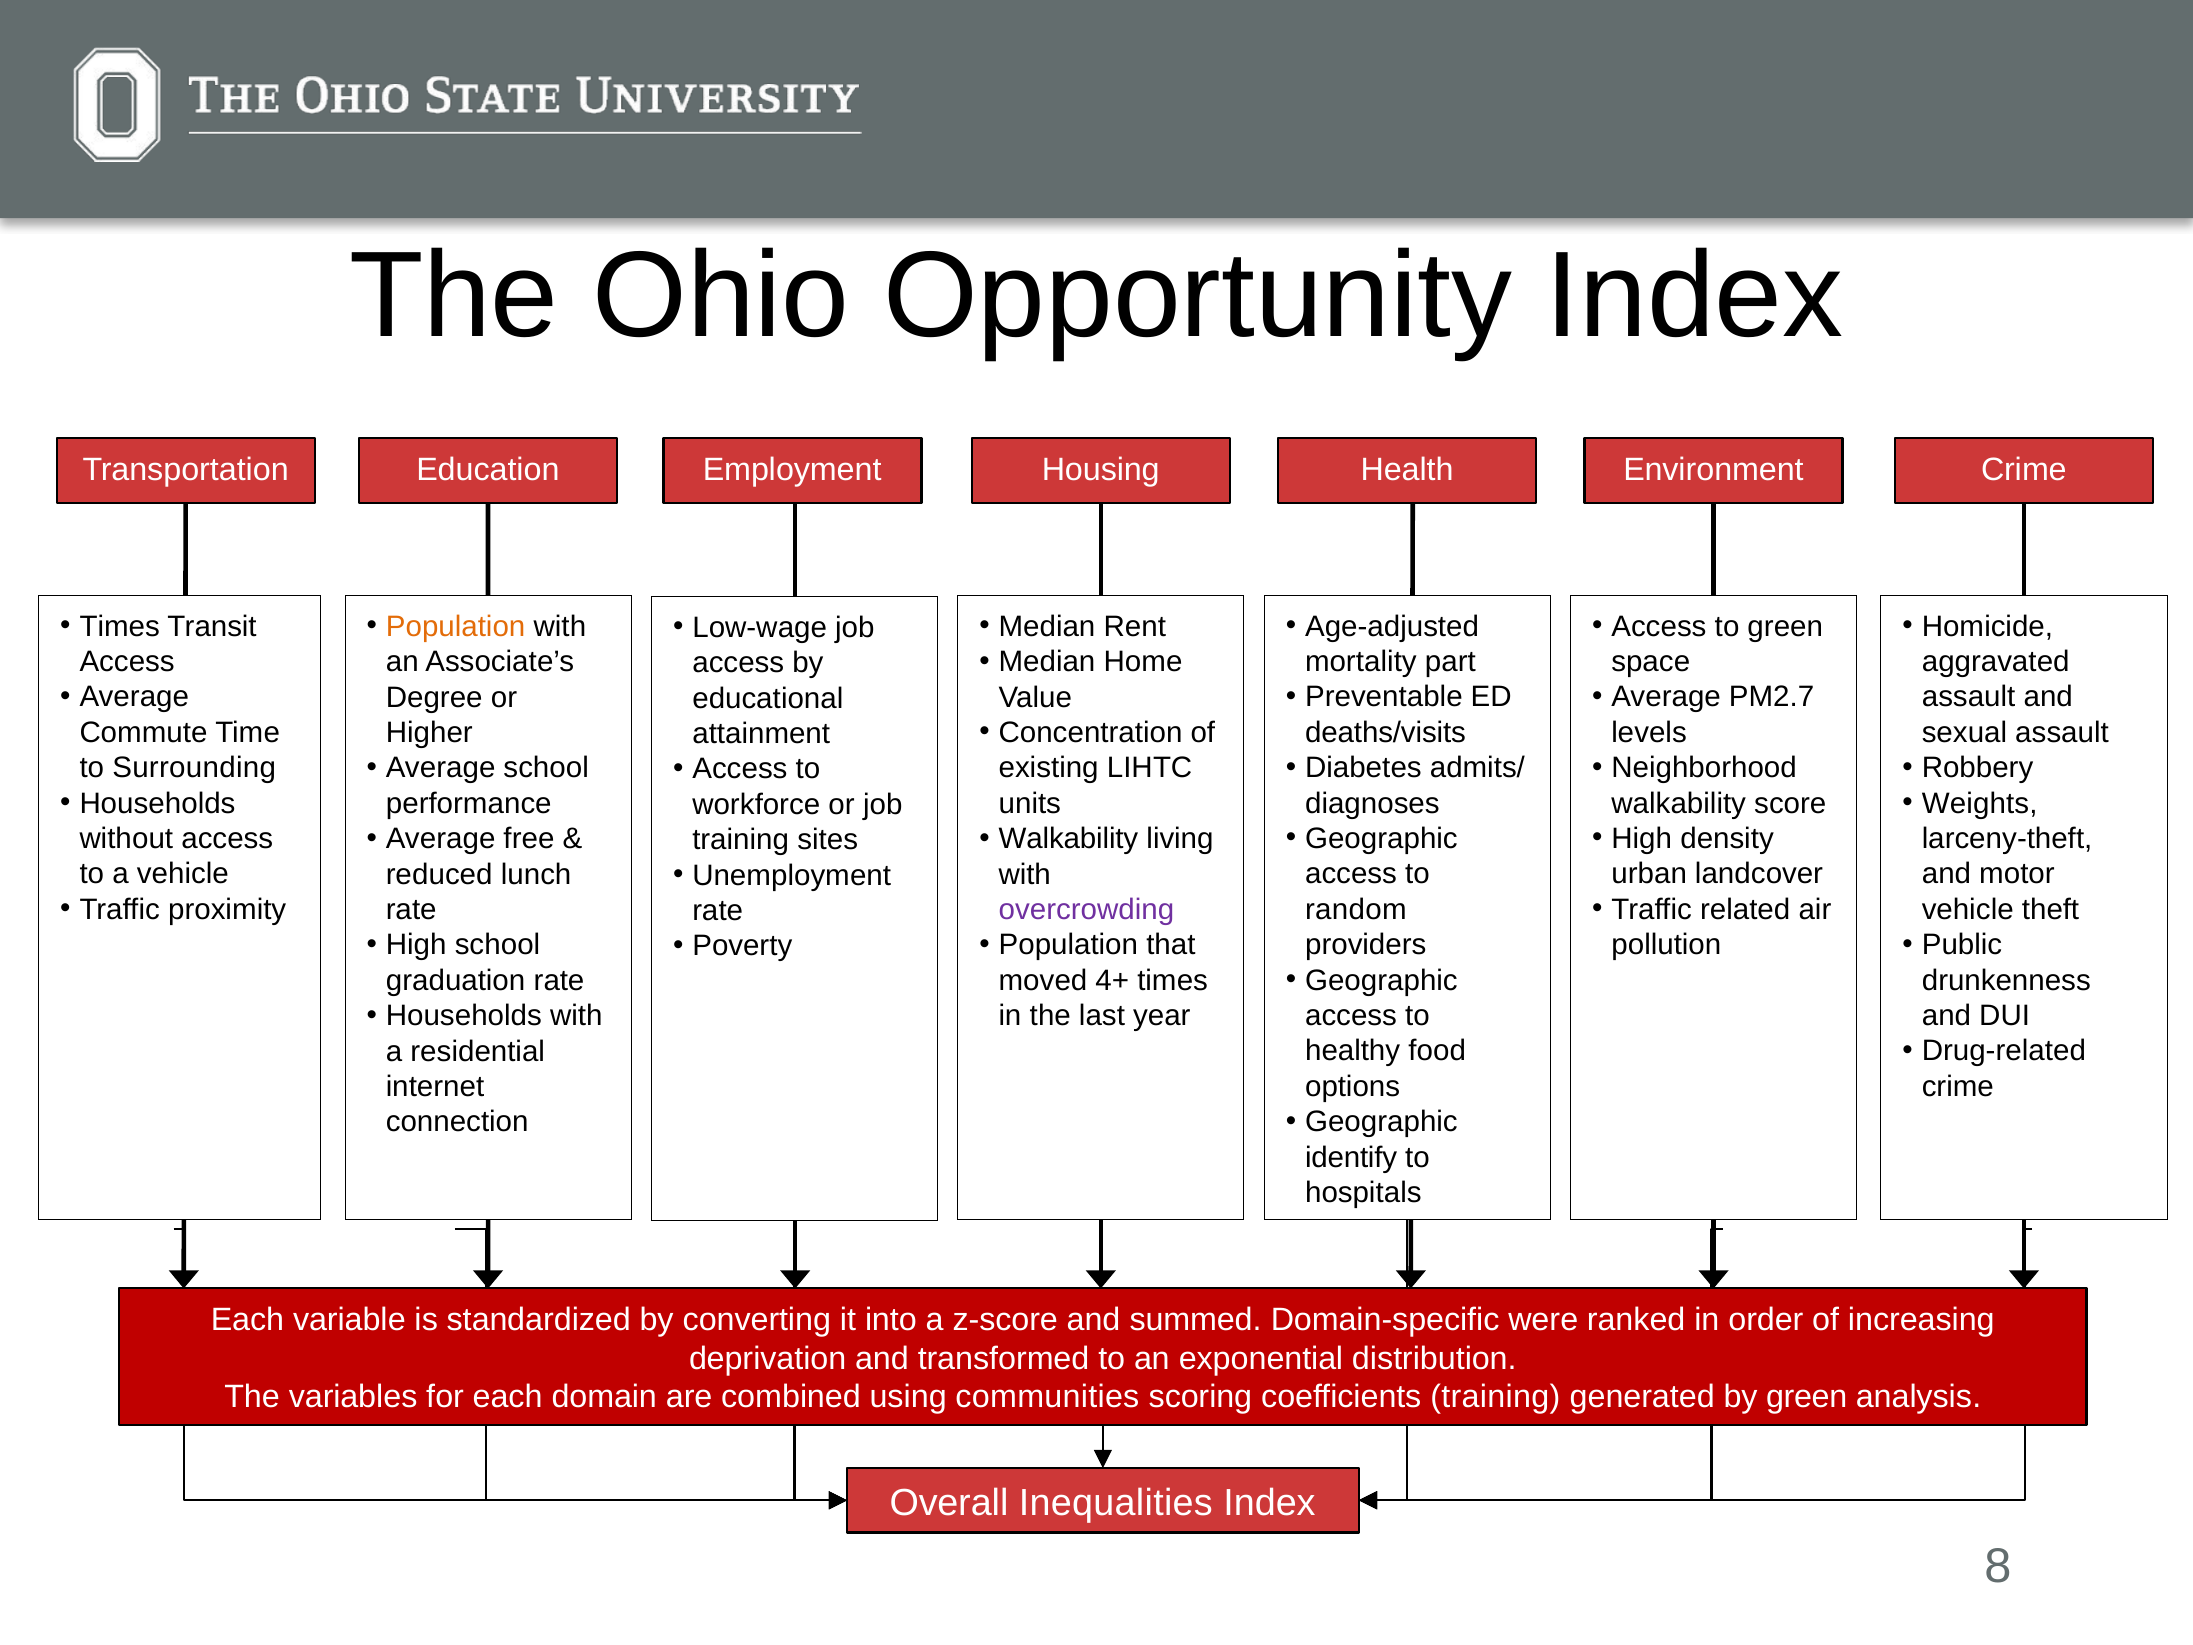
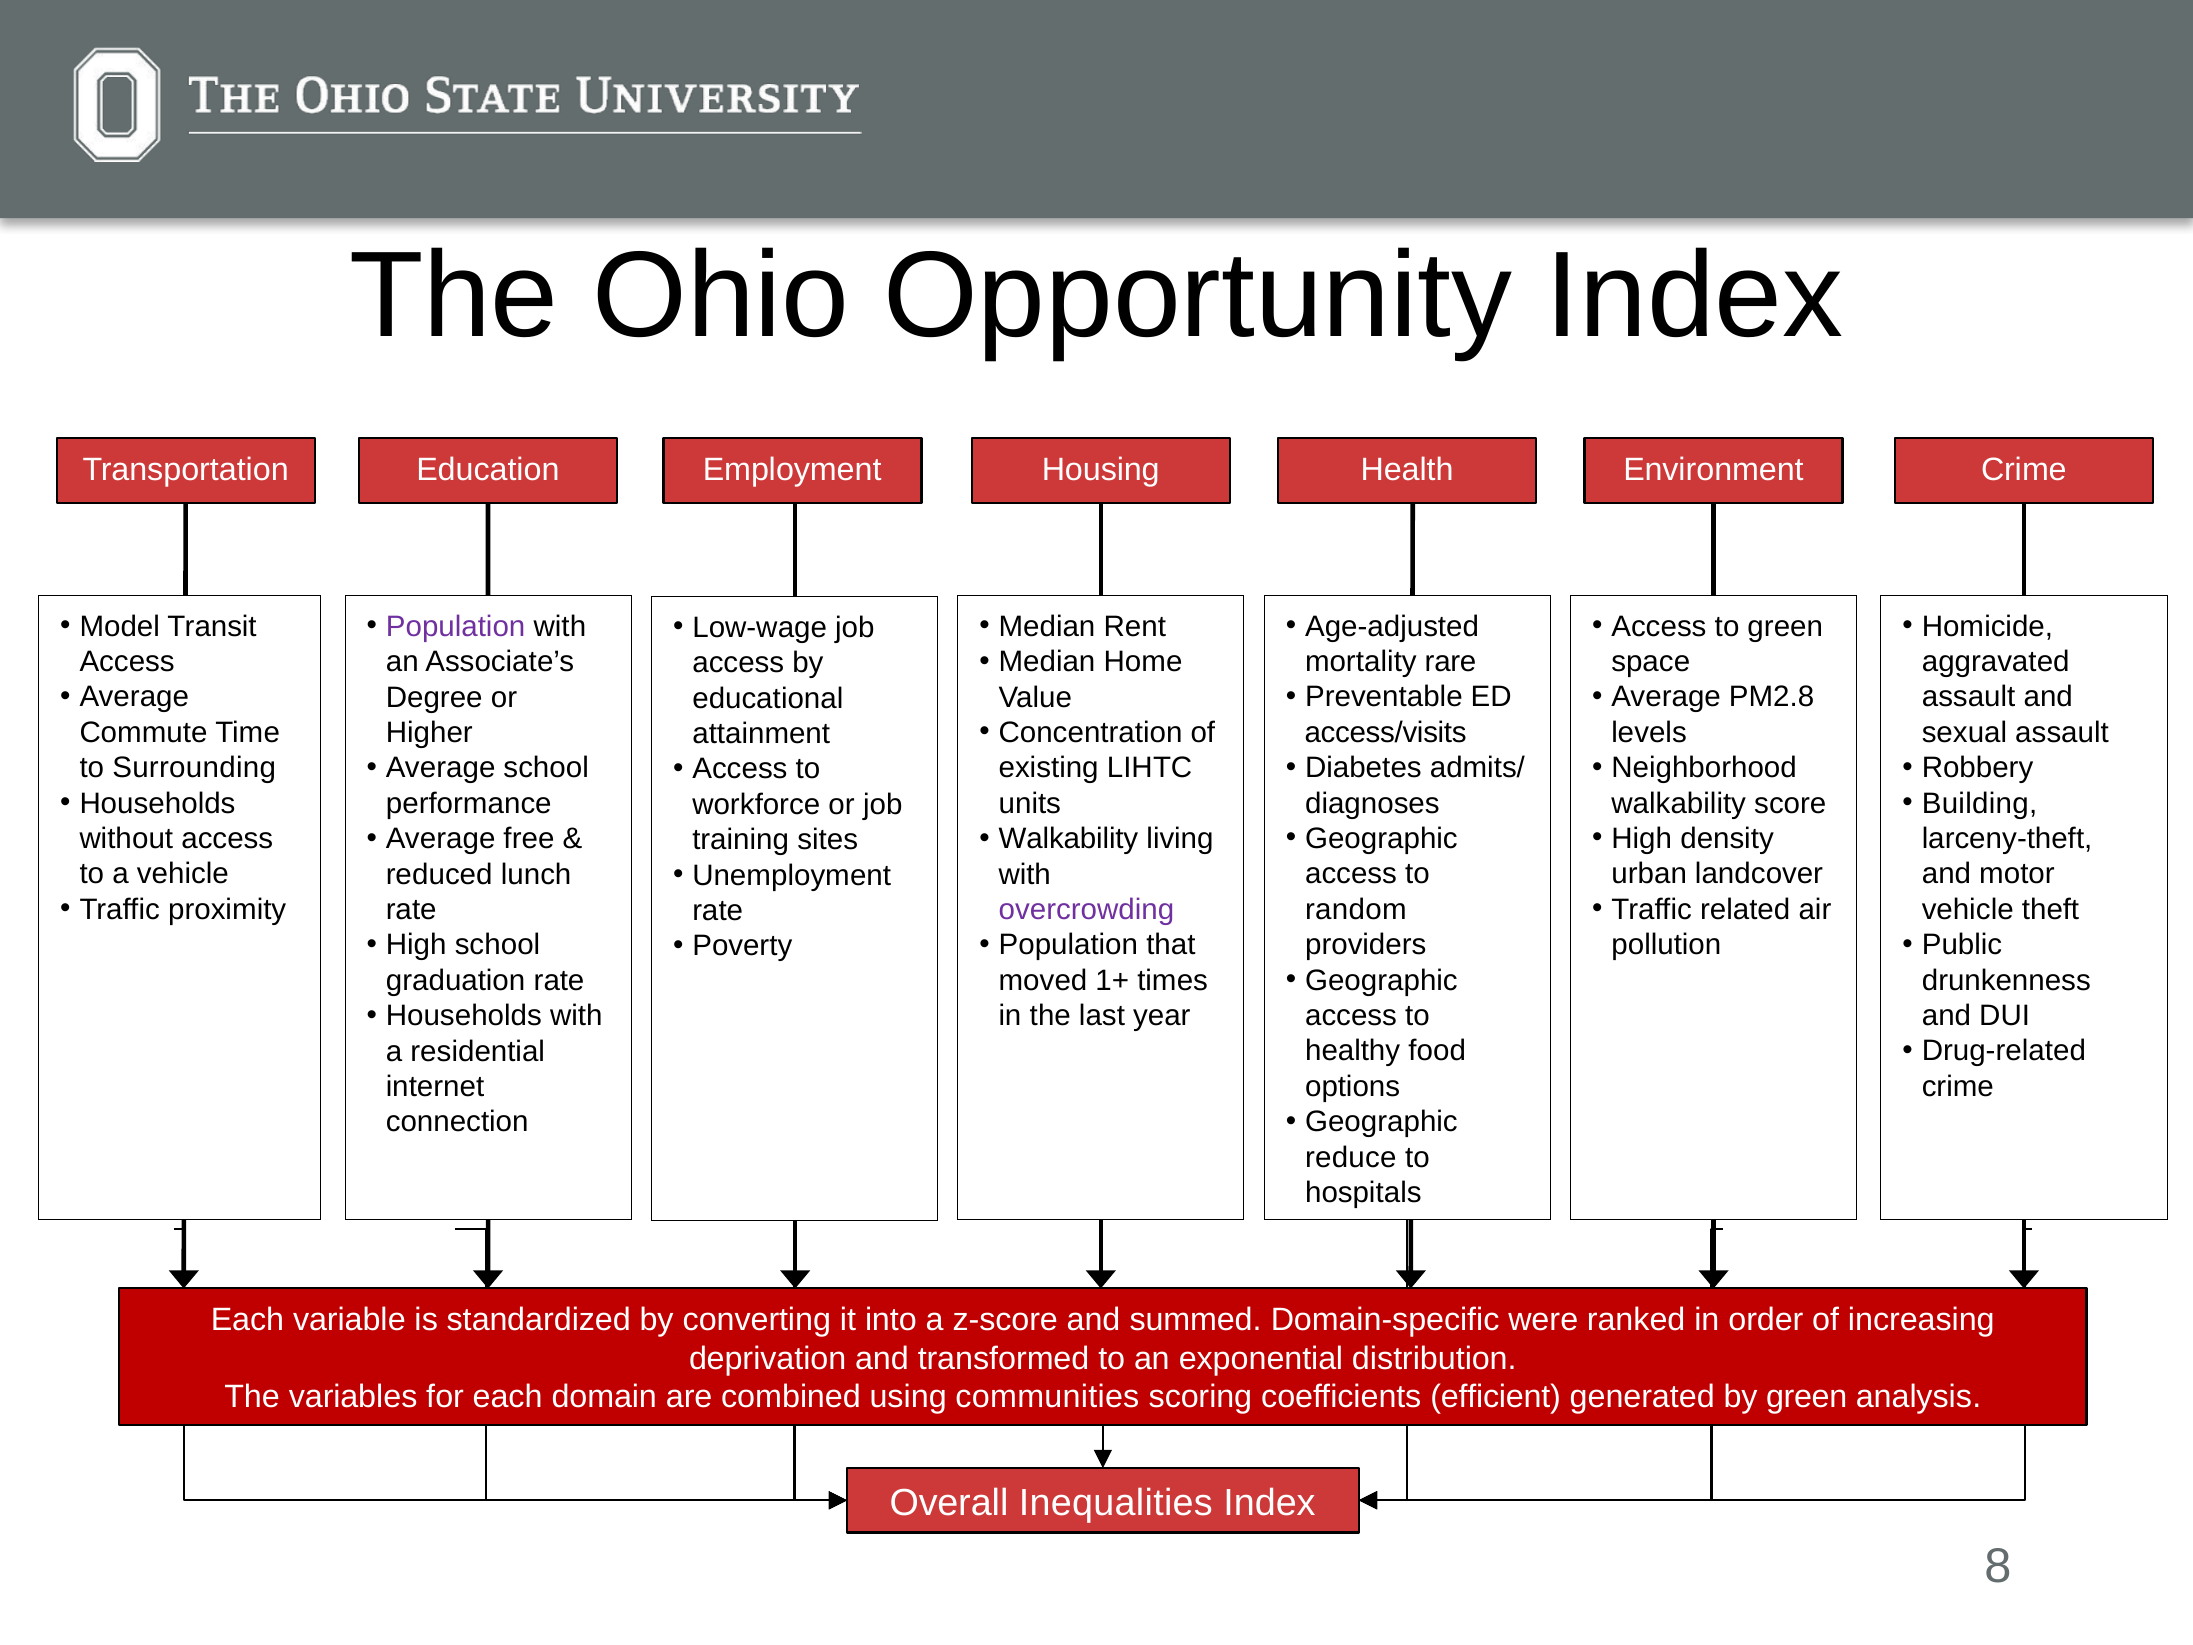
Times: Times -> Model (120, 626)
Population colour: orange -> purple (456, 626)
part: part -> rare (1451, 662)
PM2.7: PM2.7 -> PM2.8 (1772, 697)
deaths/visits: deaths/visits -> access/visits (1386, 732)
Weights: Weights -> Building (1980, 803)
4+: 4+ -> 1+ (1112, 980)
identify: identify -> reduce (1351, 1157)
coefficients training: training -> efficient (1496, 1397)
